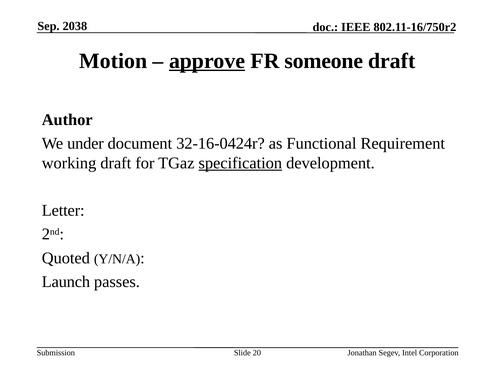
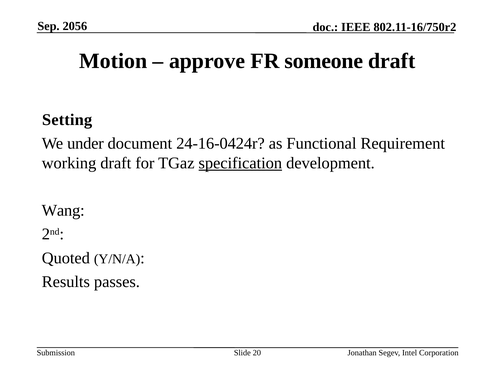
2038: 2038 -> 2056 (75, 26)
approve underline: present -> none (207, 61)
Author: Author -> Setting (67, 120)
32-16-0424r: 32-16-0424r -> 24-16-0424r (220, 144)
Letter: Letter -> Wang (63, 211)
Launch: Launch -> Results (66, 282)
